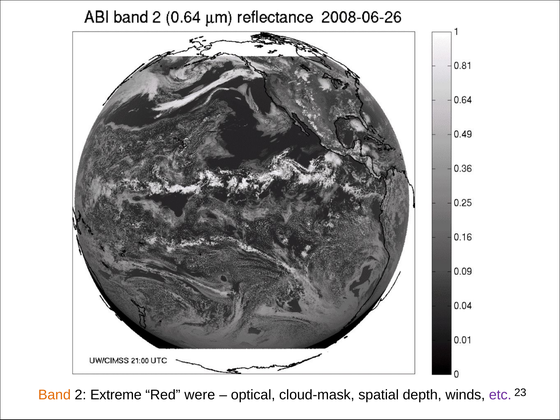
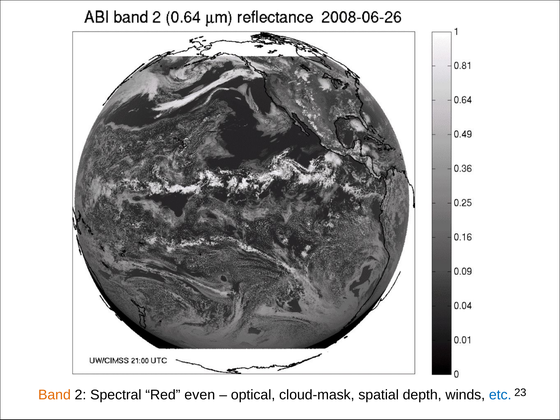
Extreme: Extreme -> Spectral (116, 395)
were: were -> even (200, 395)
etc colour: purple -> blue (500, 395)
